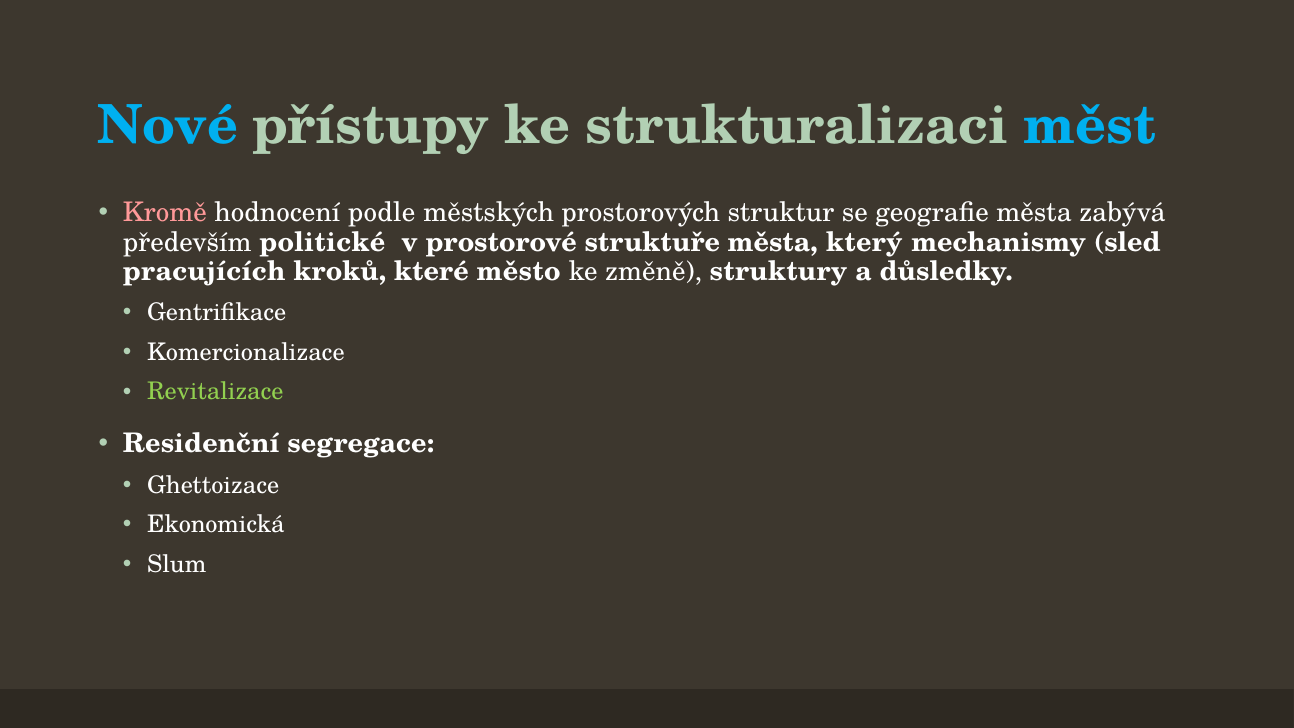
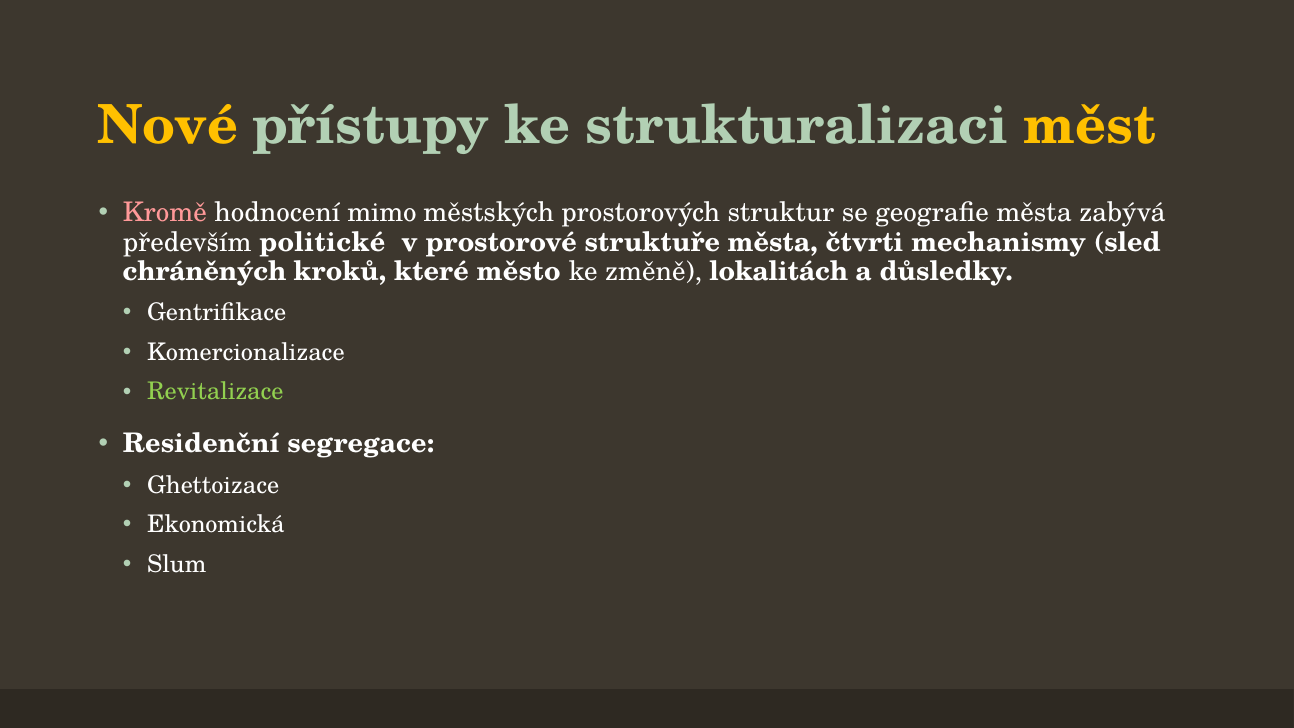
Nové colour: light blue -> yellow (168, 126)
měst colour: light blue -> yellow (1090, 126)
podle: podle -> mimo (382, 213)
který: který -> čtvrti (864, 242)
pracujících: pracujících -> chráněných (205, 271)
struktury: struktury -> lokalitách (779, 271)
